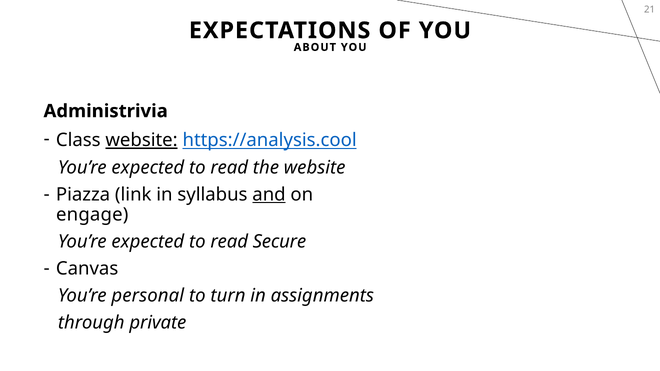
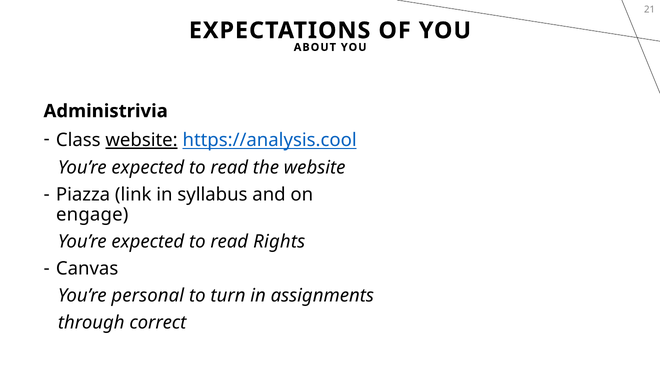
and underline: present -> none (269, 195)
Secure: Secure -> Rights (279, 242)
private: private -> correct (158, 323)
